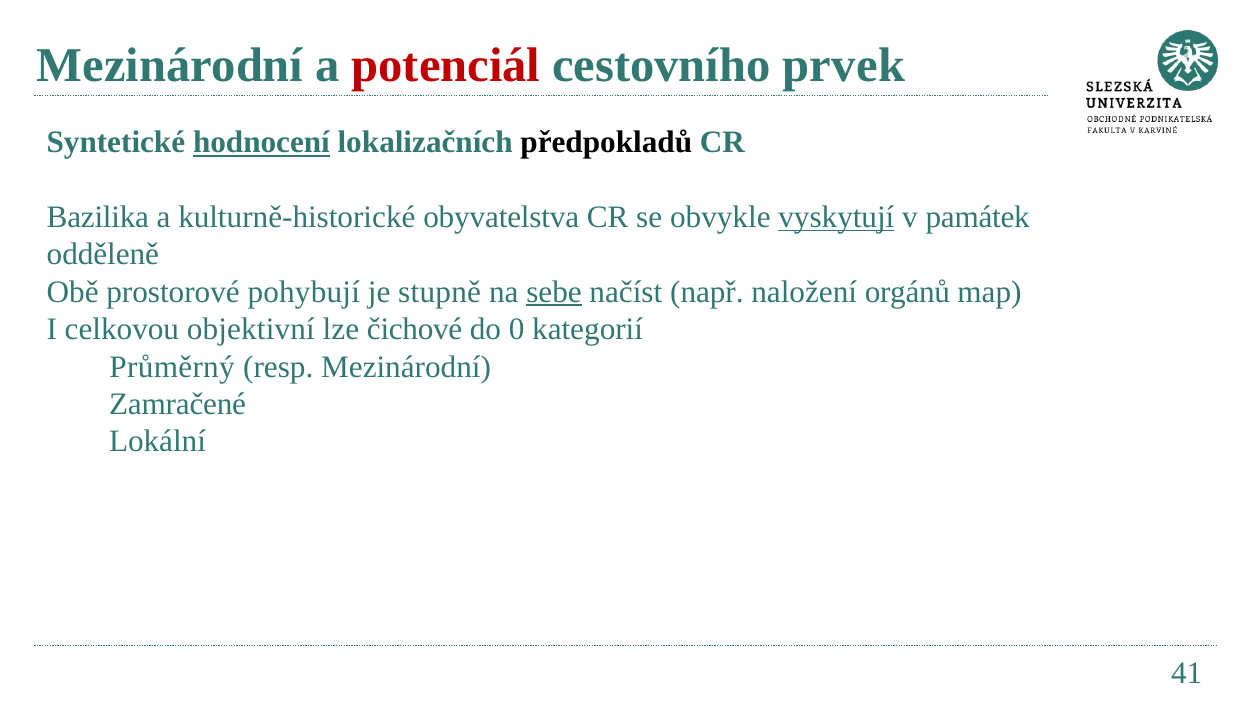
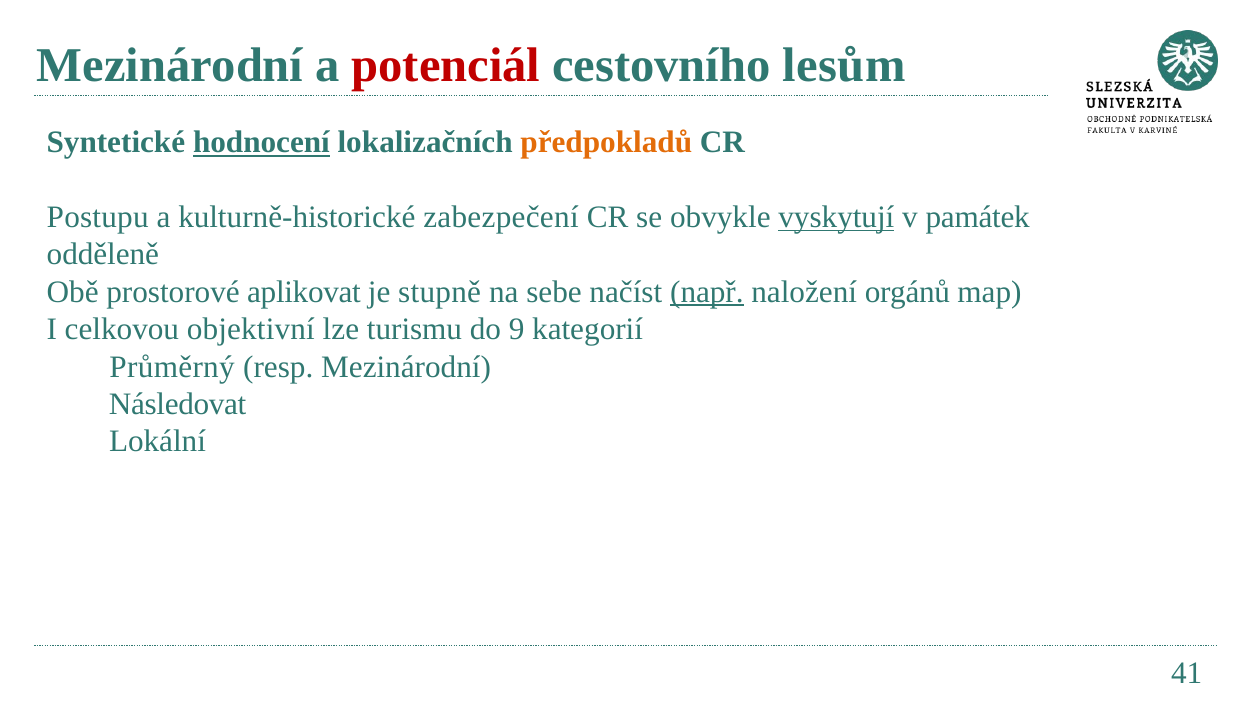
prvek: prvek -> lesům (844, 65)
předpokladů colour: black -> orange (606, 142)
Bazilika: Bazilika -> Postupu (98, 217)
obyvatelstva: obyvatelstva -> zabezpečení (501, 217)
pohybují: pohybují -> aplikovat (304, 292)
sebe underline: present -> none (554, 292)
např underline: none -> present (707, 292)
čichové: čichové -> turismu (415, 330)
0: 0 -> 9 (517, 330)
Zamračené: Zamračené -> Následovat (178, 405)
